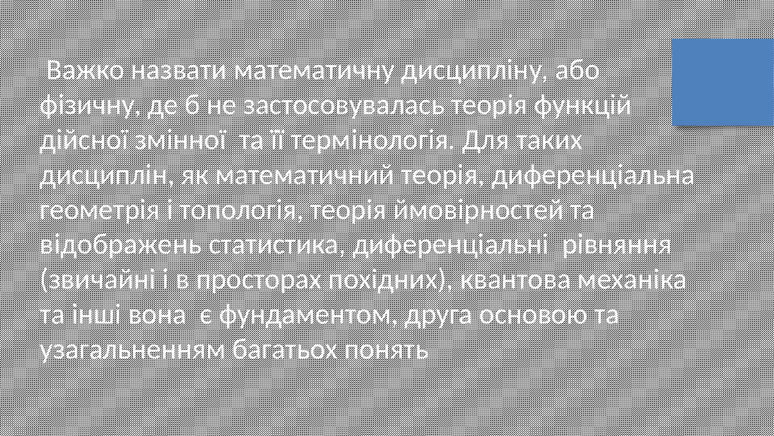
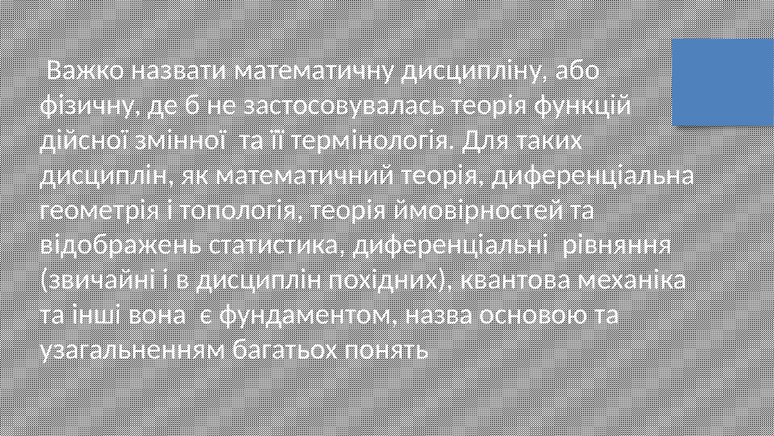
в просторах: просторах -> дисциплін (259, 279)
друга: друга -> назва (439, 314)
